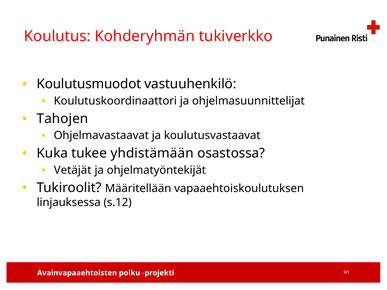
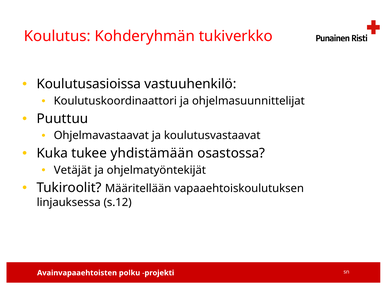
Koulutusmuodot: Koulutusmuodot -> Koulutusasioissa (89, 84)
Tahojen: Tahojen -> Puuttuu (63, 119)
